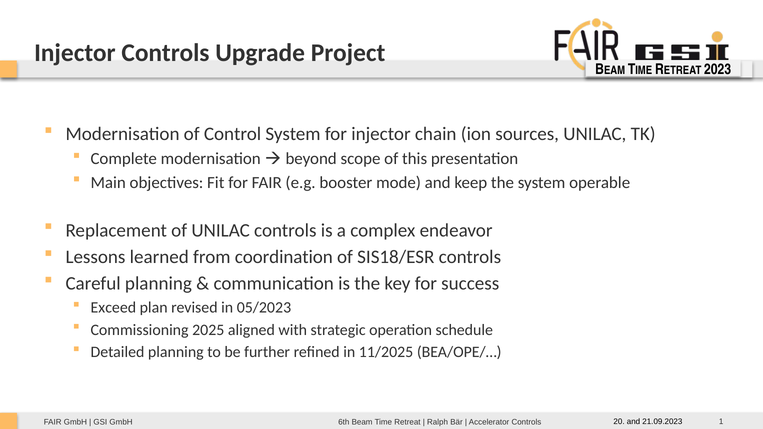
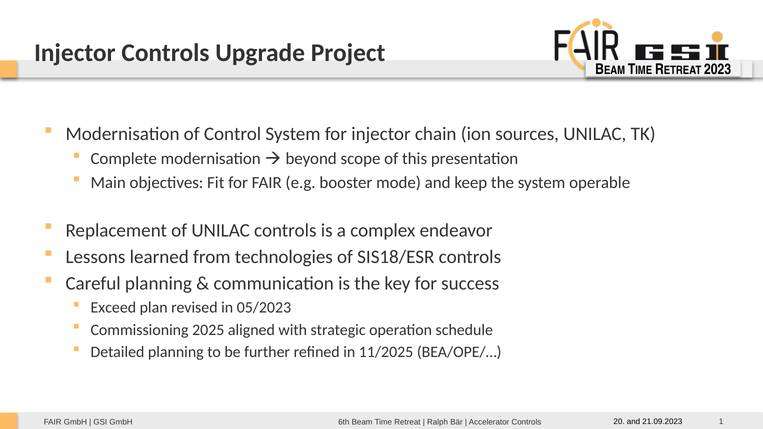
coordination: coordination -> technologies (284, 257)
